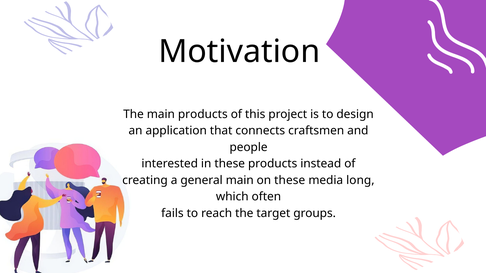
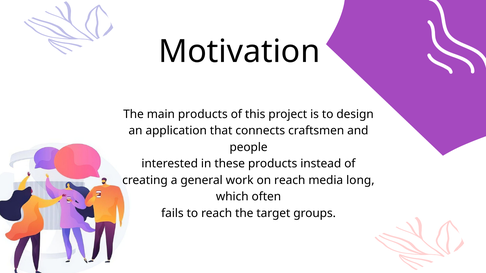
general main: main -> work (240, 181)
on these: these -> reach (290, 181)
